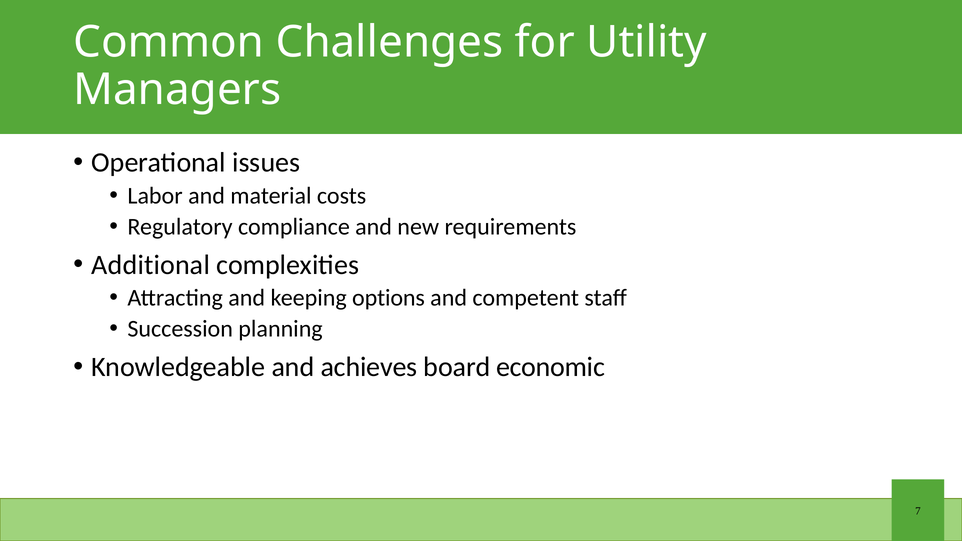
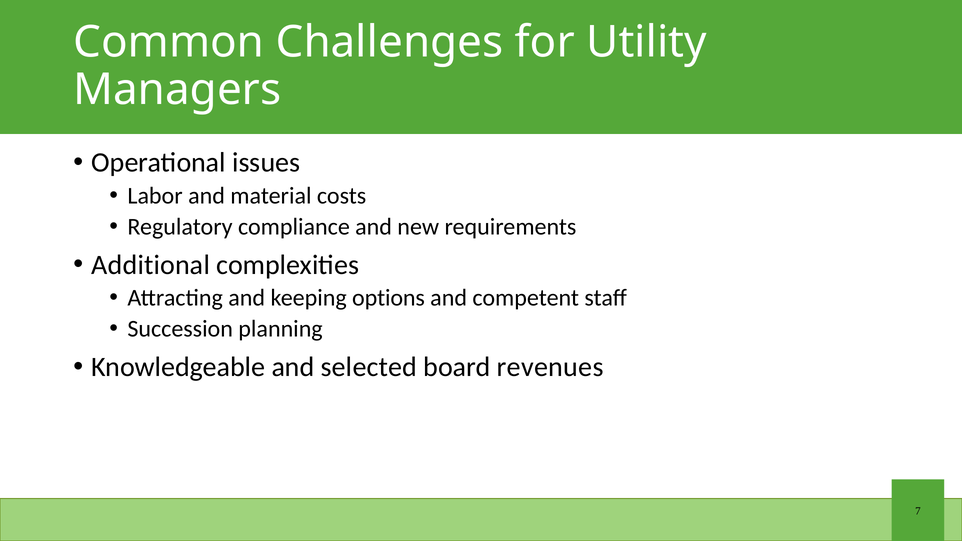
achieves: achieves -> selected (369, 367)
economic: economic -> revenues (550, 367)
